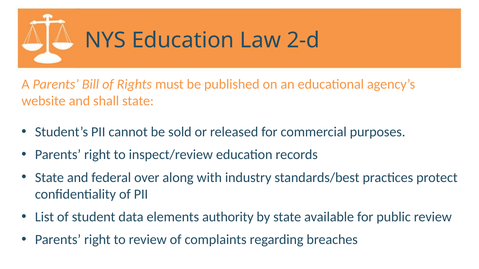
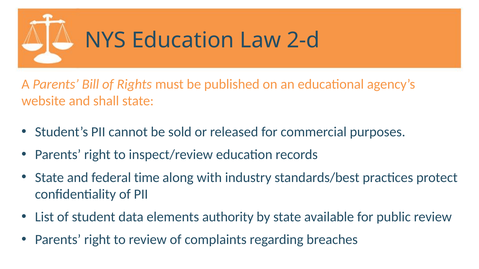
over: over -> time (147, 178)
